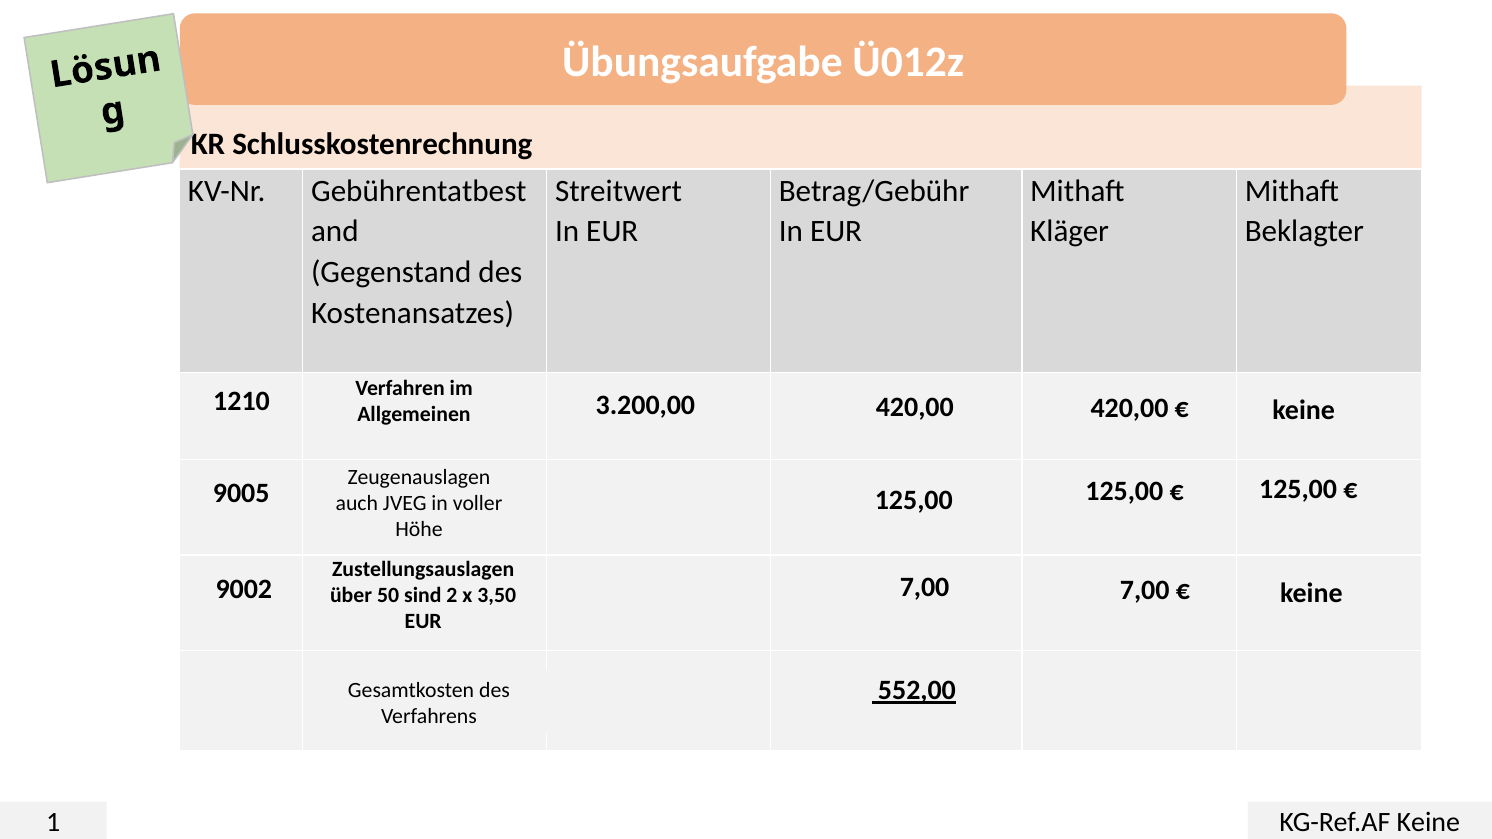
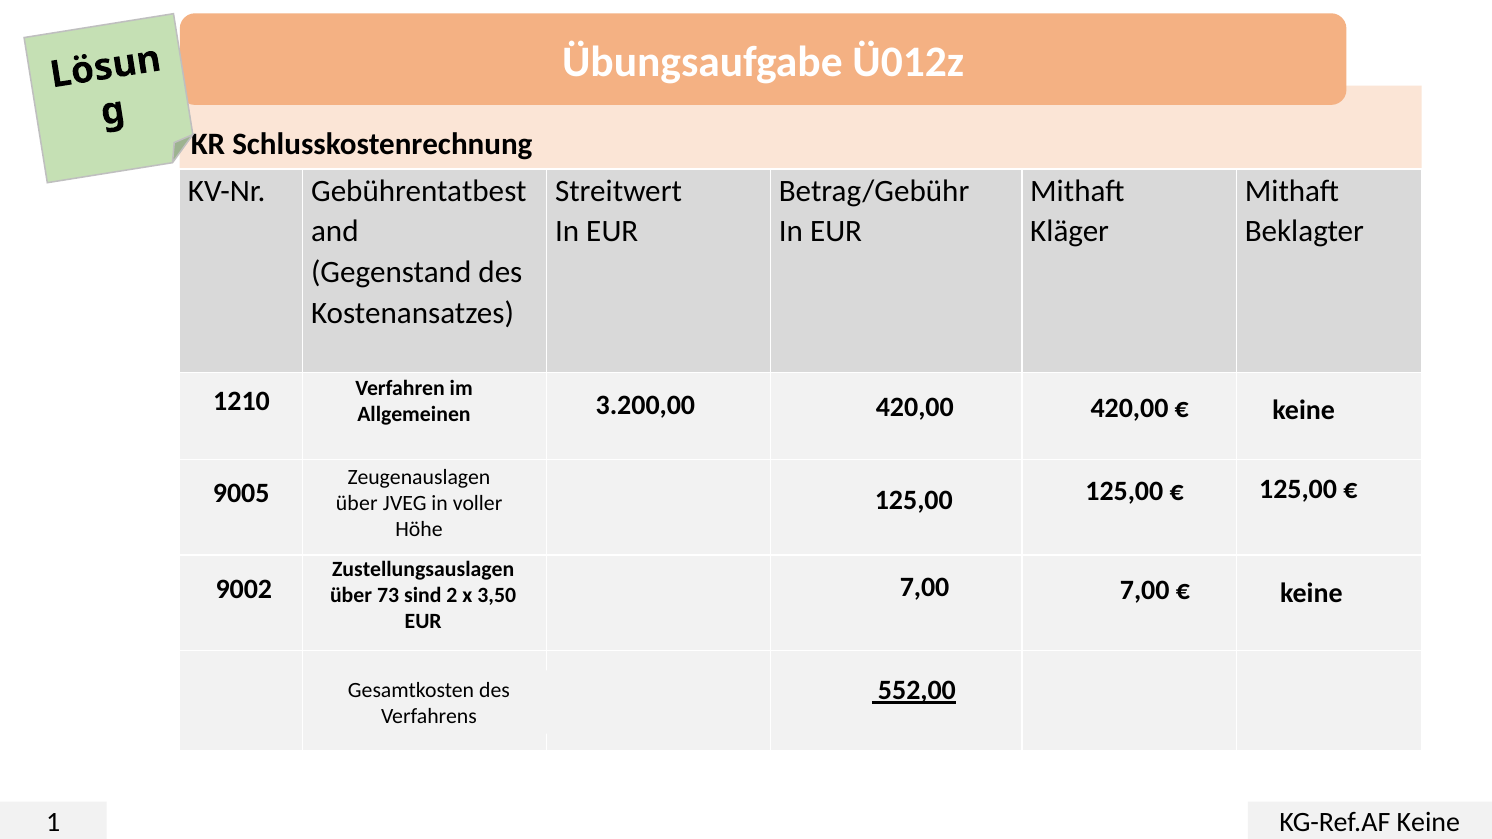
auch: auch -> über (357, 503)
50: 50 -> 73 (388, 595)
